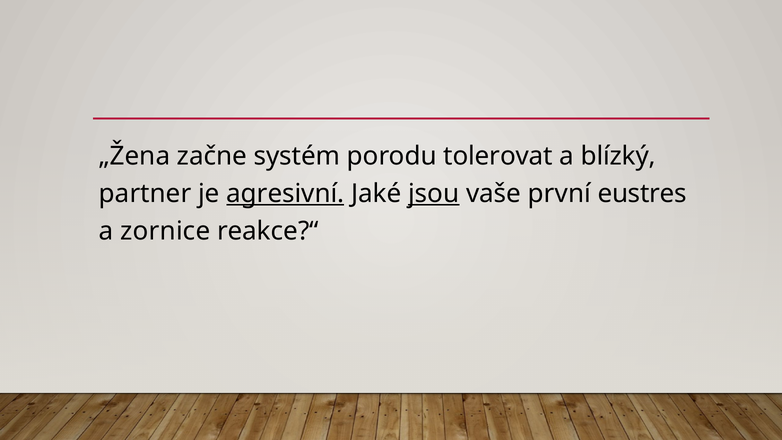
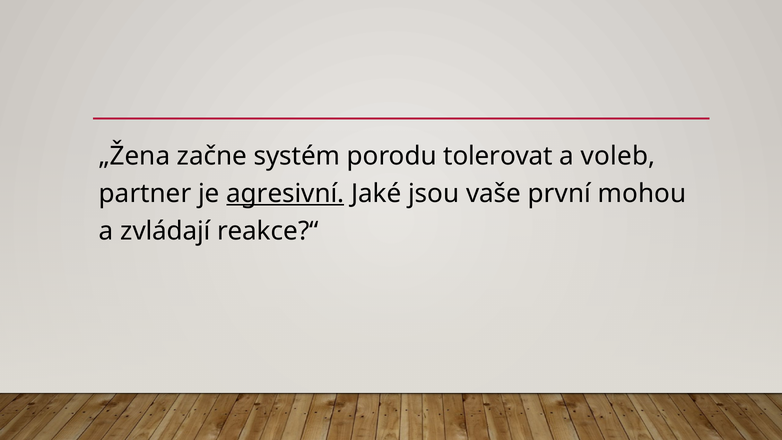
blízký: blízký -> voleb (618, 156)
jsou underline: present -> none (434, 194)
eustres: eustres -> mohou (642, 194)
zornice: zornice -> zvládají (165, 231)
